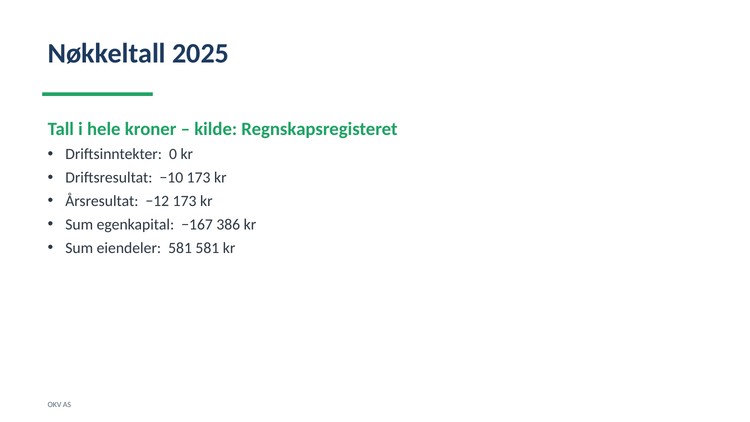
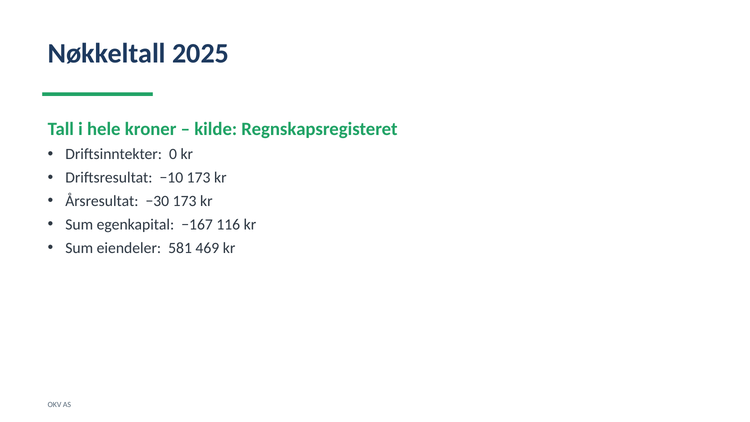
−12: −12 -> −30 (157, 201)
386: 386 -> 116 (228, 225)
581 581: 581 -> 469 (207, 248)
